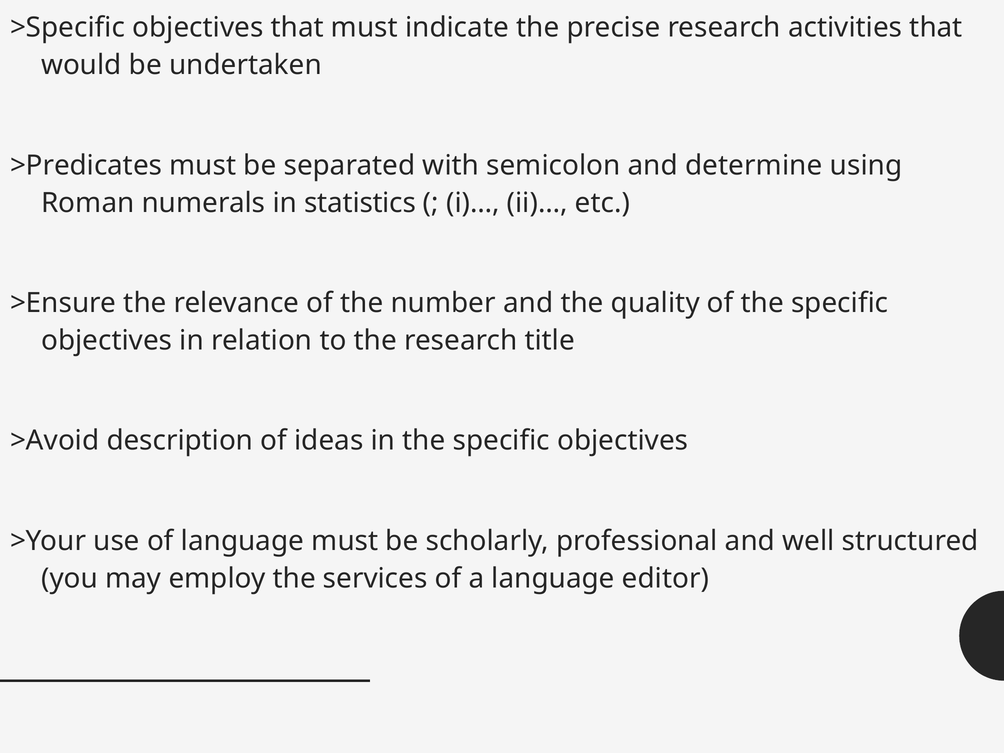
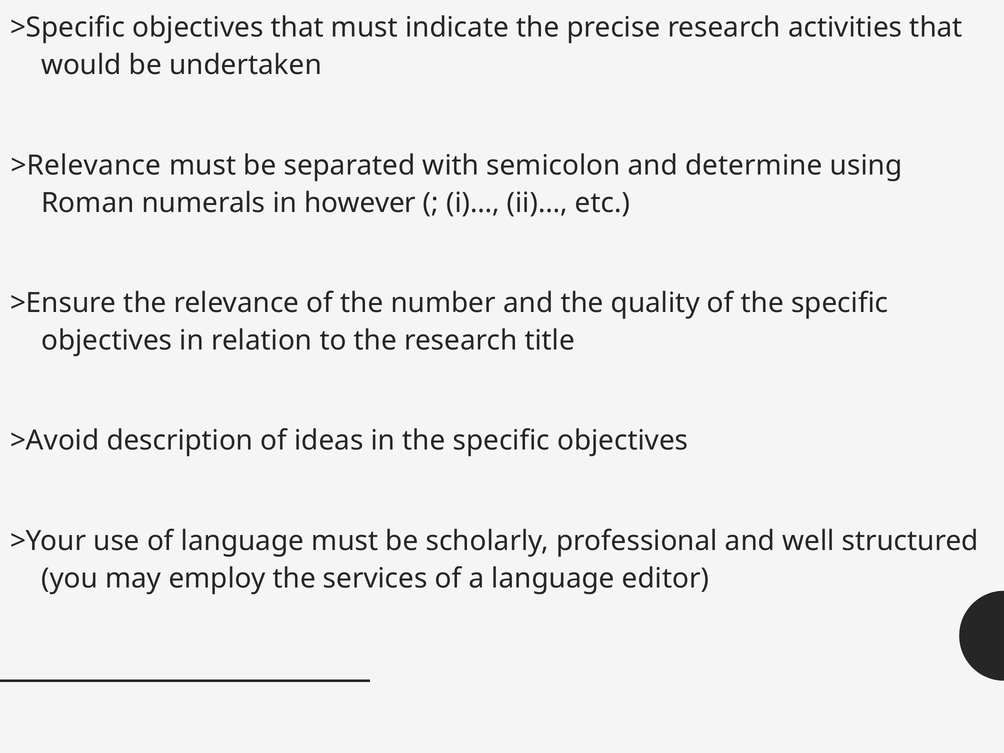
>Predicates: >Predicates -> >Relevance (86, 165)
statistics: statistics -> however (360, 203)
